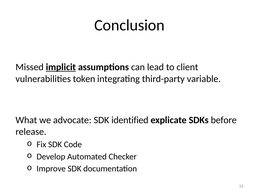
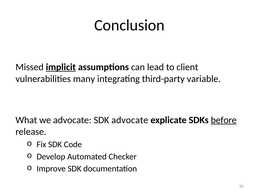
token: token -> many (84, 78)
SDK identified: identified -> advocate (130, 120)
before underline: none -> present (224, 120)
